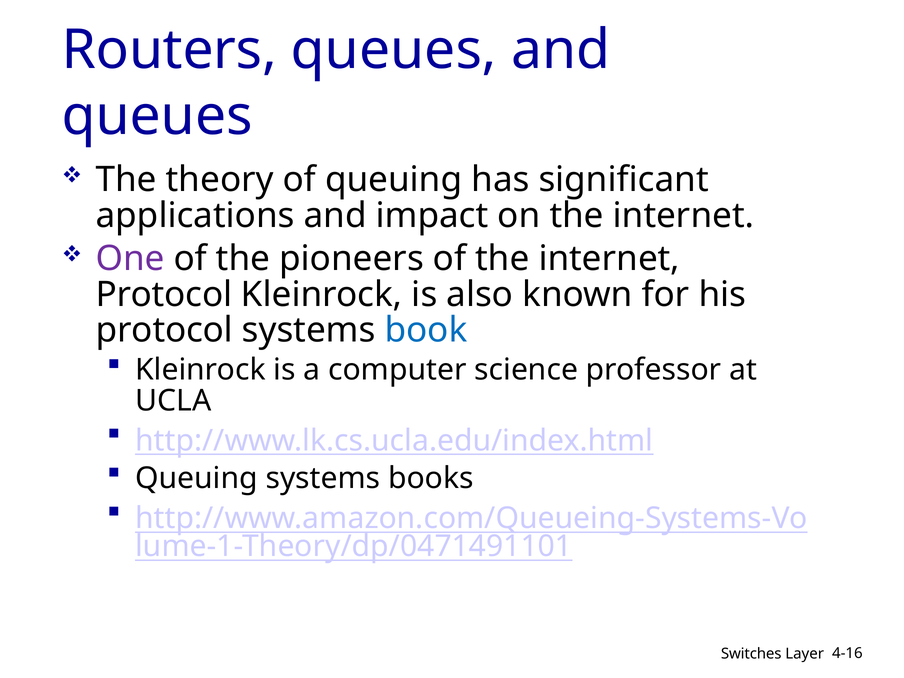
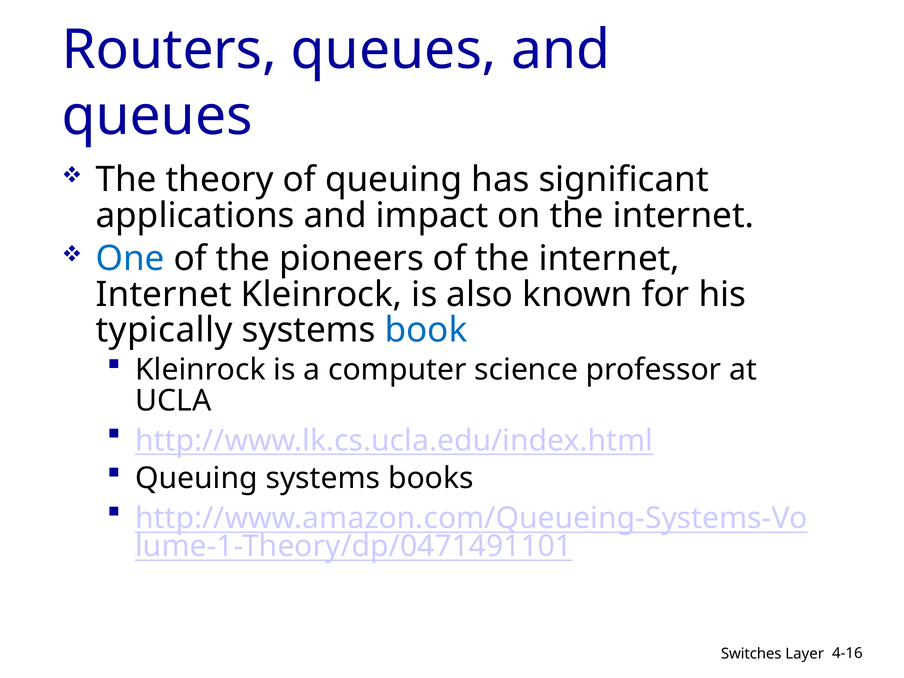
One colour: purple -> blue (130, 259)
Protocol: Protocol -> Internet (164, 294)
protocol: protocol -> typically (164, 330)
